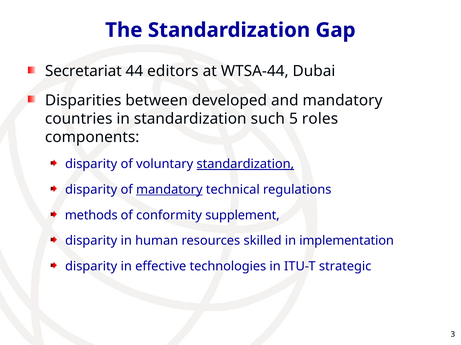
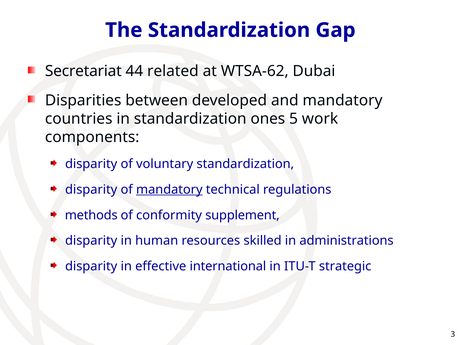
editors: editors -> related (173, 71)
WTSA-44: WTSA-44 -> WTSA-62 (255, 71)
such: such -> ones (268, 119)
roles: roles -> work (320, 119)
standardization underline: present -> none (245, 164)
implementation: implementation -> administrations (347, 241)
technologies: technologies -> international (228, 267)
